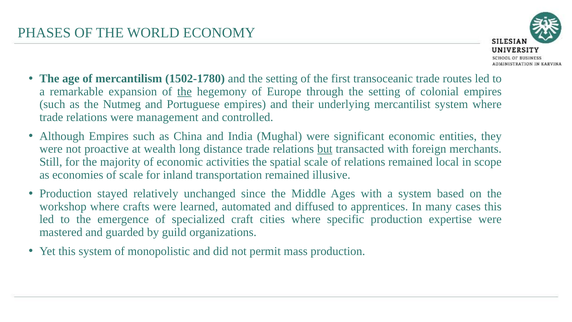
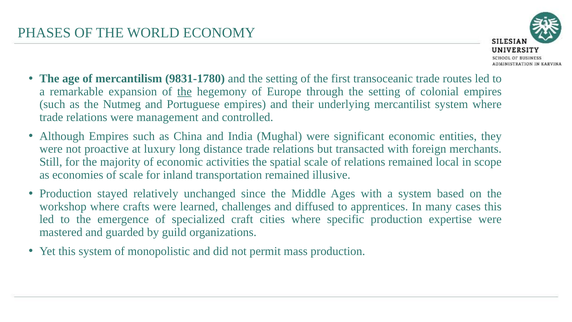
1502-1780: 1502-1780 -> 9831-1780 (195, 79)
wealth: wealth -> luxury (160, 149)
but underline: present -> none (325, 149)
automated: automated -> challenges (246, 206)
